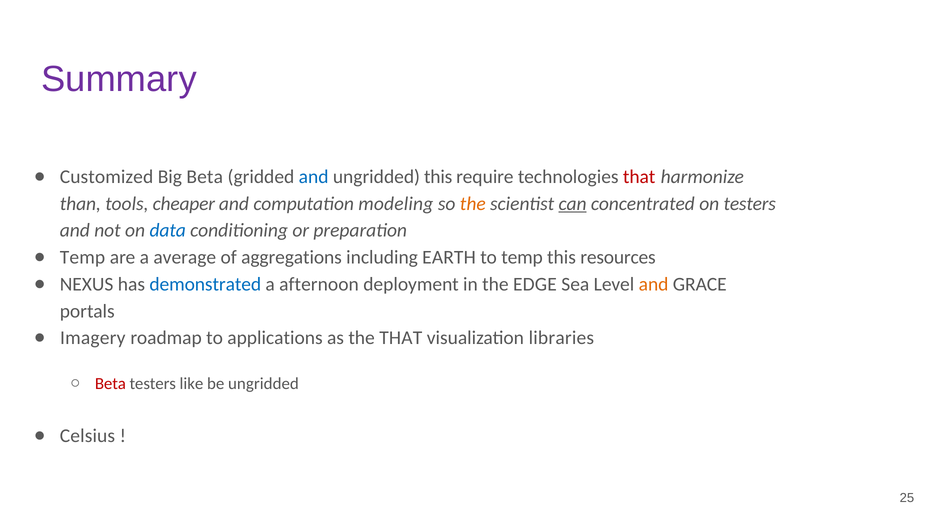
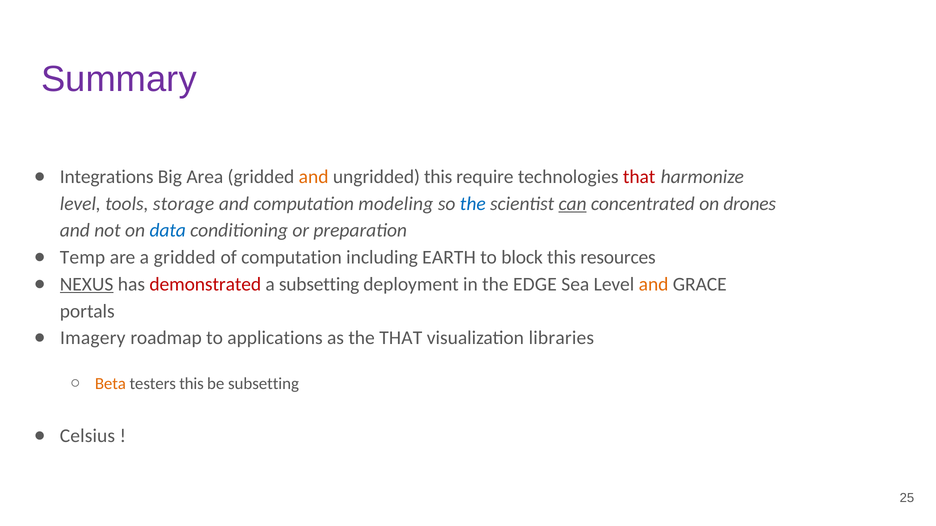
Customized: Customized -> Integrations (107, 177)
Big Beta: Beta -> Area (205, 177)
and colour: blue -> orange (314, 177)
than: than -> level (80, 204)
cheaper: cheaper -> storage (184, 204)
the colour: orange -> blue (473, 204)
on testers: testers -> drones (750, 204)
a average: average -> gridded (185, 258)
of aggregations: aggregations -> computation (291, 258)
to temp: temp -> block (522, 258)
NEXUS underline: none -> present (87, 285)
demonstrated colour: blue -> red (205, 285)
a afternoon: afternoon -> subsetting (319, 285)
Beta colour: red -> orange (110, 384)
testers like: like -> this (192, 384)
be ungridded: ungridded -> subsetting (264, 384)
